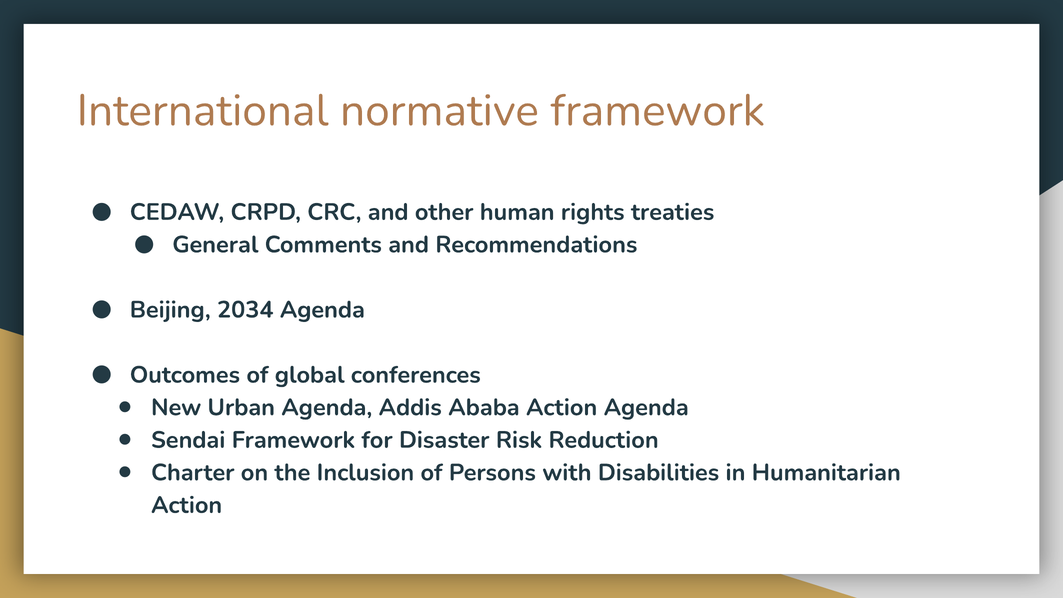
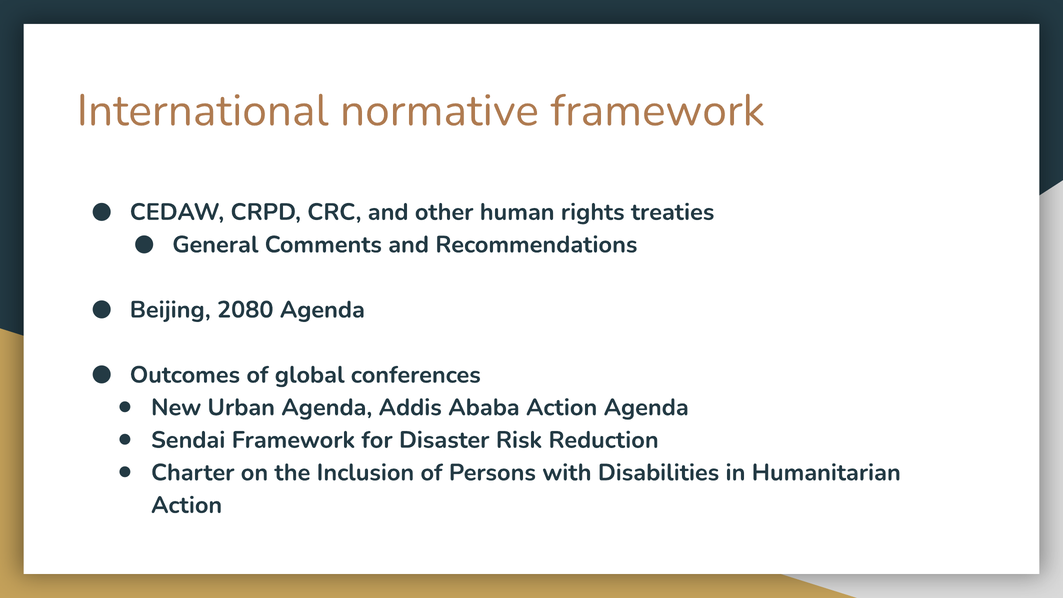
2034: 2034 -> 2080 (245, 310)
